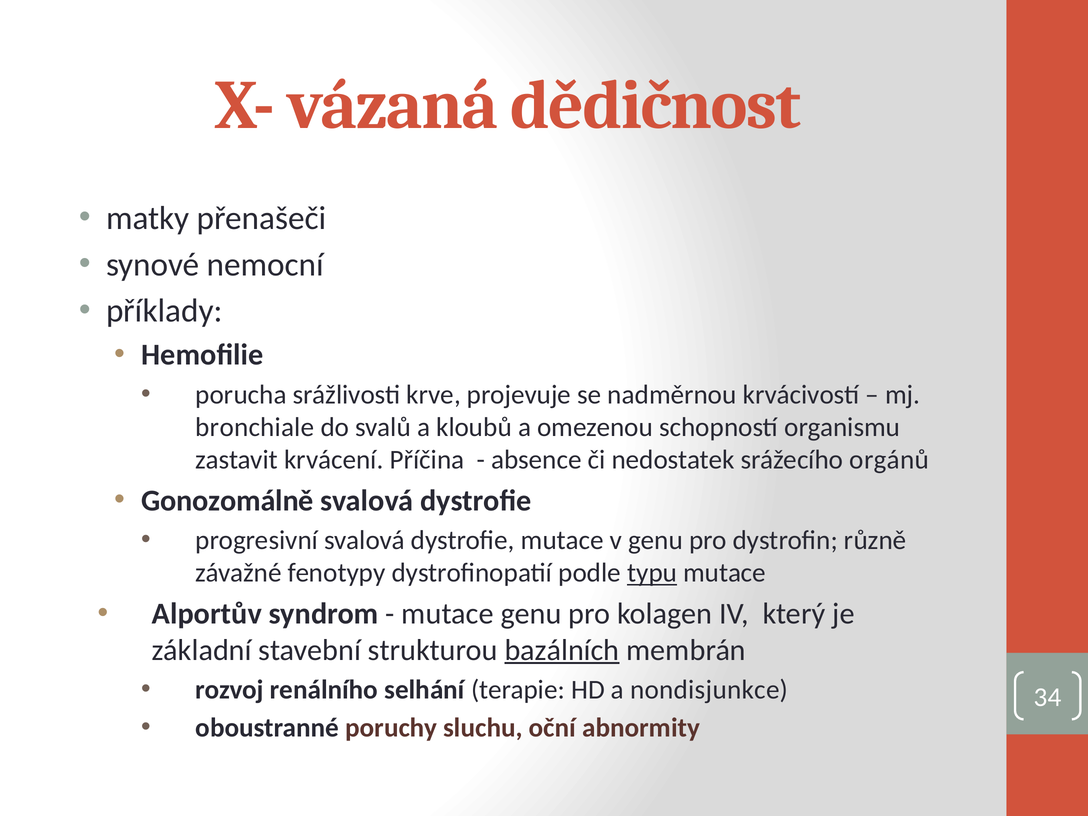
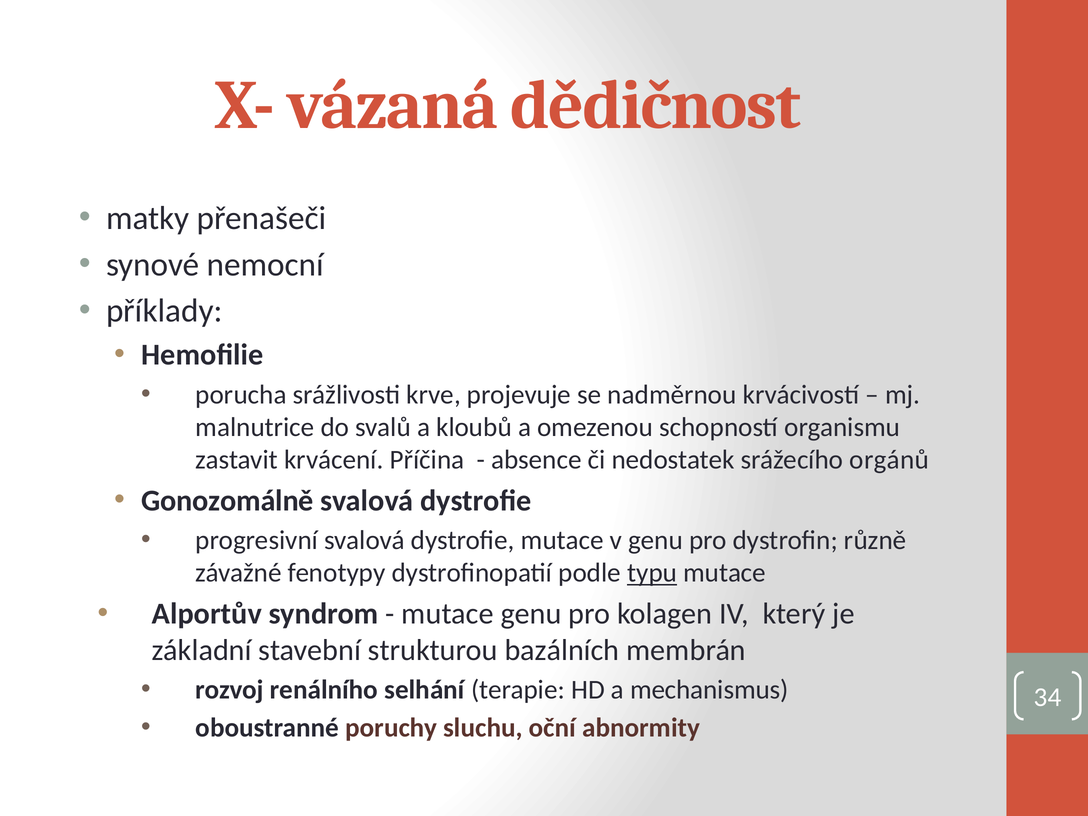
bronchiale: bronchiale -> malnutrice (255, 427)
bazálních underline: present -> none (562, 650)
nondisjunkce: nondisjunkce -> mechanismus (709, 690)
